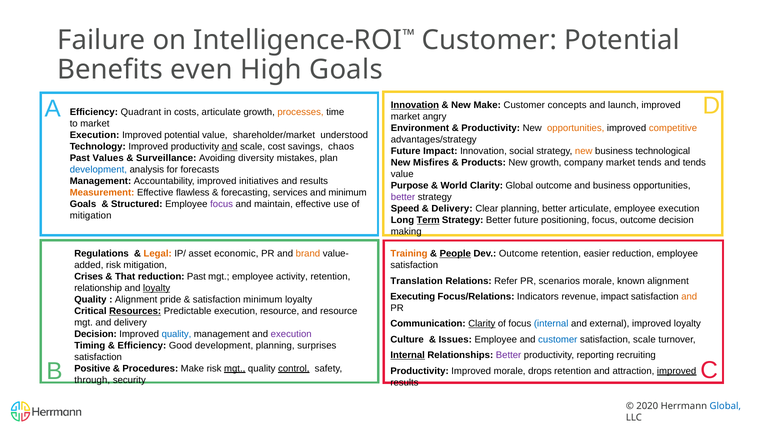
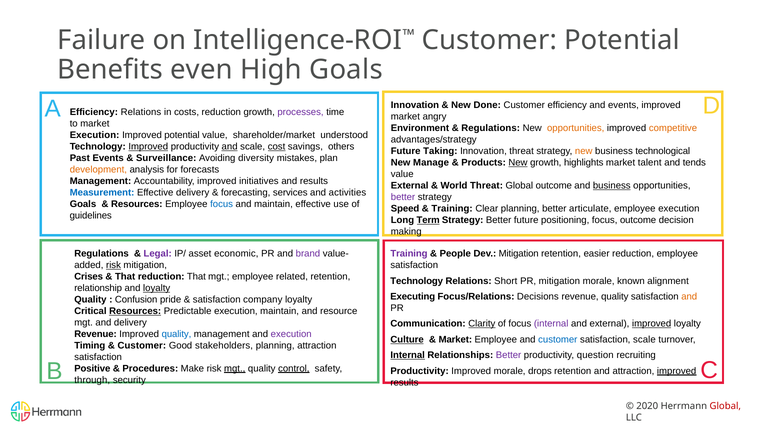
Innovation underline: present -> none (415, 105)
New Make: Make -> Done (487, 105)
Customer concepts: concepts -> efficiency (567, 105)
and launch: launch -> events (623, 105)
Efficiency Quadrant: Quadrant -> Relations (141, 112)
costs articulate: articulate -> reduction (221, 112)
processes colour: orange -> purple (301, 112)
Productivity: Productivity -> Regulations (491, 128)
Improved underline: none -> present (148, 147)
cost underline: none -> present (277, 147)
chaos: chaos -> others (341, 147)
Future Impact: Impact -> Taking (440, 151)
Innovation social: social -> threat (522, 151)
Past Values: Values -> Events (108, 158)
Misfires: Misfires -> Manage (431, 163)
New underline: none -> present (518, 163)
company: company -> highlights (584, 163)
market tends: tends -> talent (650, 163)
development colour: blue -> orange (98, 170)
Purpose: Purpose -> External (410, 186)
World Clarity: Clarity -> Threat (487, 186)
business underline: none -> present (612, 186)
Measurement colour: orange -> blue (102, 193)
Effective flawless: flawless -> delivery (193, 193)
and minimum: minimum -> activities (347, 193)
Structured: Structured -> Resources (137, 204)
focus colour: purple -> blue (222, 204)
Delivery: Delivery -> Training (452, 209)
mitigation: mitigation -> guidelines (91, 216)
Legal colour: orange -> purple (158, 254)
brand colour: orange -> purple (308, 254)
Training colour: orange -> purple (409, 254)
People underline: present -> none (455, 254)
Dev Outcome: Outcome -> Mitigation (519, 254)
risk underline: none -> present (113, 265)
reduction Past: Past -> That (196, 277)
activity: activity -> related (292, 277)
Translation: Translation -> Technology (417, 281)
Refer: Refer -> Short (506, 281)
PR scenarios: scenarios -> mitigation (559, 281)
Indicators: Indicators -> Decisions (538, 297)
revenue impact: impact -> quality (615, 297)
Alignment: Alignment -> Confusion (136, 300)
satisfaction minimum: minimum -> company (263, 300)
execution resource: resource -> maintain (280, 311)
internal colour: blue -> purple (551, 324)
improved underline: none -> present (652, 324)
Decision: Decision -> Revenue (96, 334)
Culture underline: none -> present (407, 340)
Issues: Issues -> Market (455, 340)
Efficiency: Efficiency -> Customer (142, 346)
Good development: development -> stakeholders (224, 346)
planning surprises: surprises -> attraction (317, 346)
reporting: reporting -> question (595, 355)
Global colour: blue -> red (725, 406)
